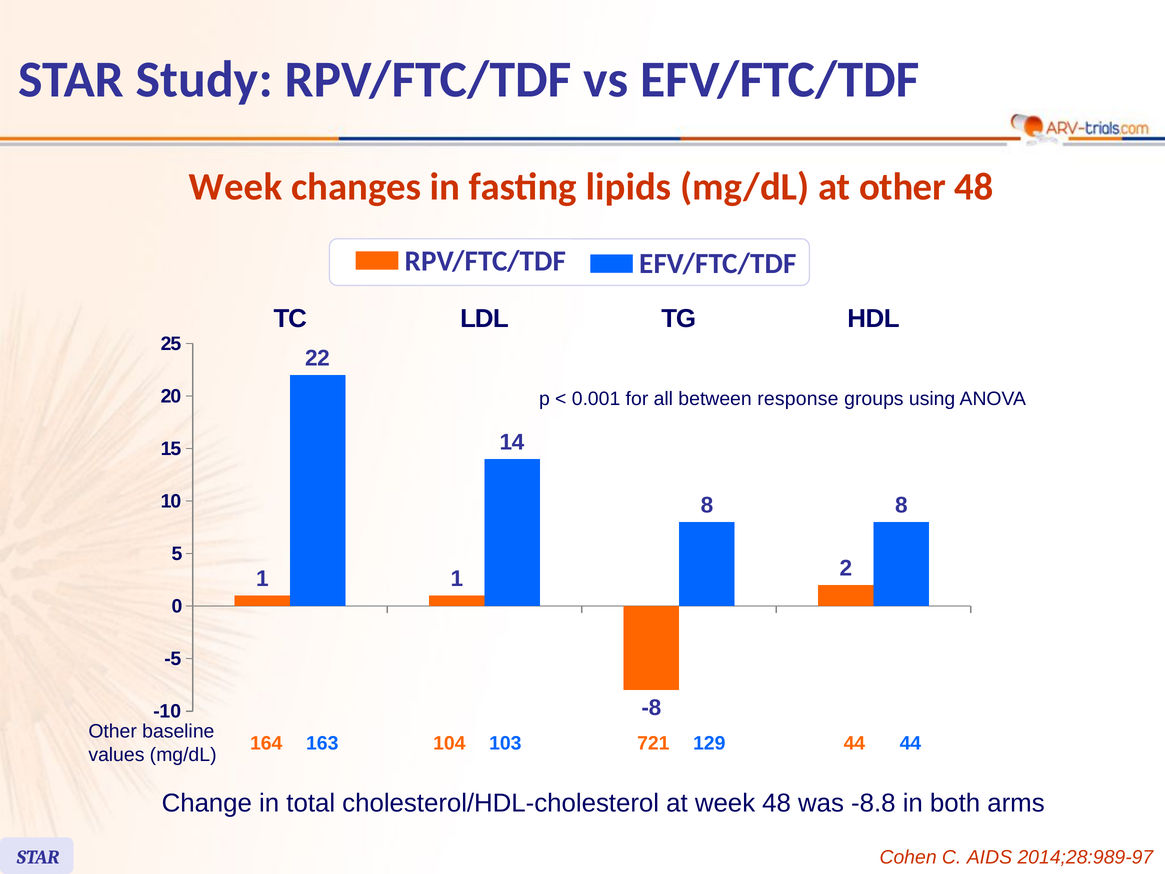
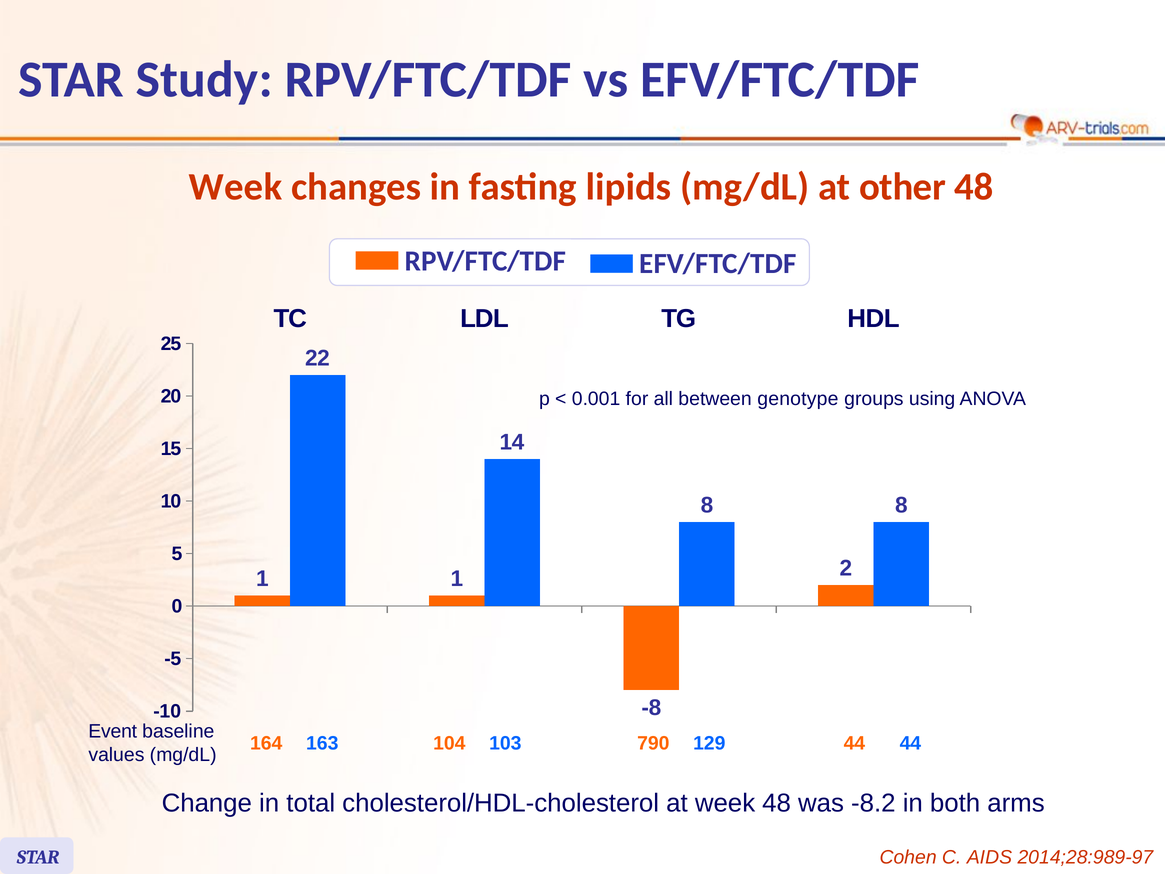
response: response -> genotype (798, 399)
Other: Other -> Event (113, 731)
721: 721 -> 790 (653, 743)
-8.8: -8.8 -> -8.2 (873, 803)
